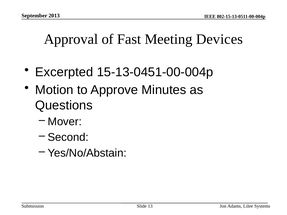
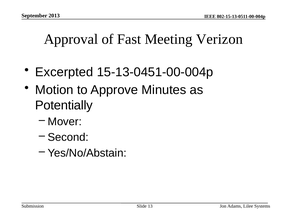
Devices: Devices -> Verizon (219, 39)
Questions: Questions -> Potentially (64, 105)
